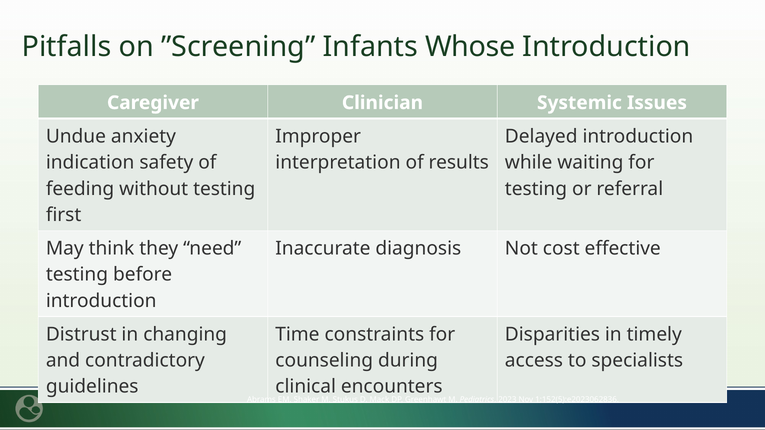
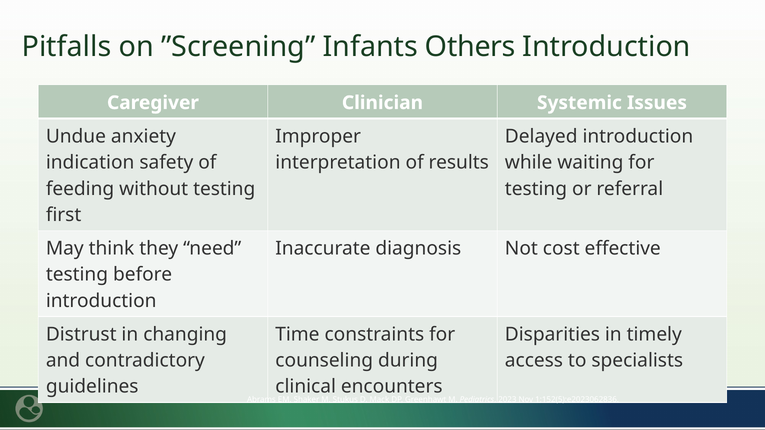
Whose: Whose -> Others (470, 47)
